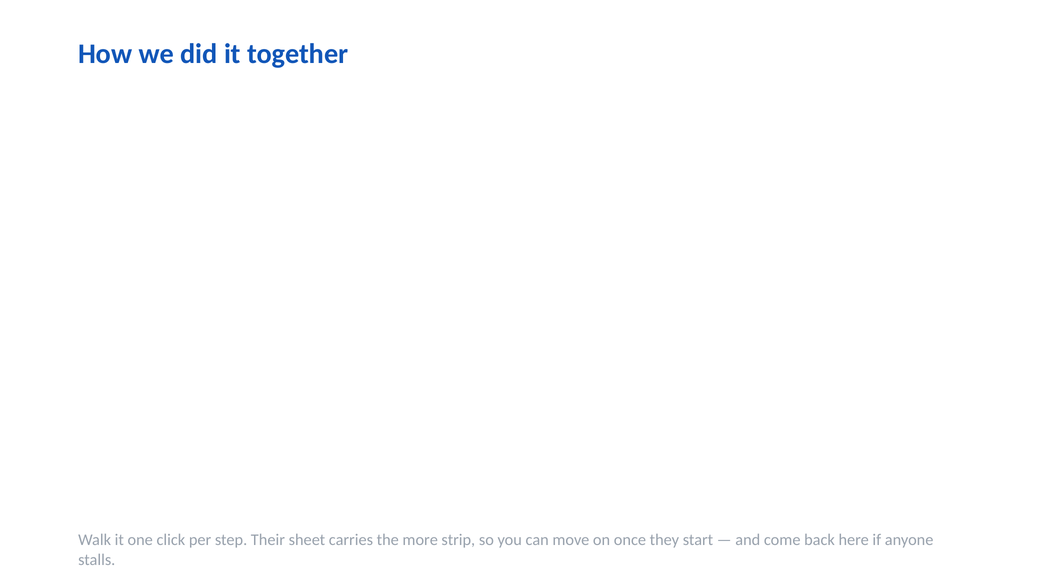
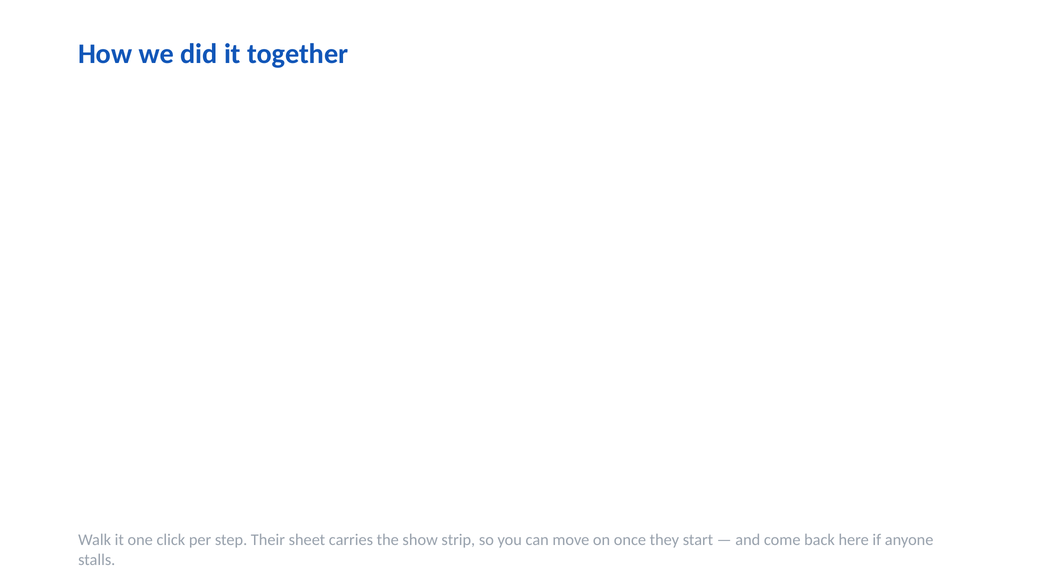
more: more -> show (420, 540)
